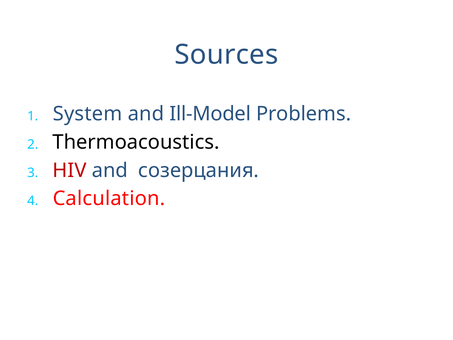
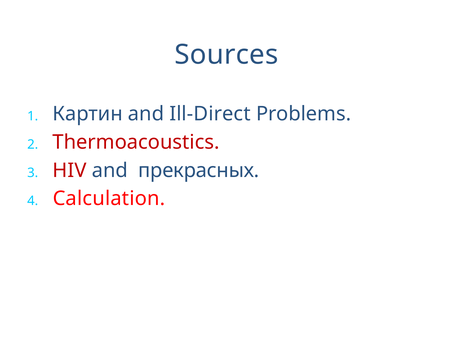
System: System -> Картин (88, 114)
Ill-Model: Ill-Model -> Ill-Direct (210, 114)
Thermoacoustics colour: black -> red (136, 142)
созерцания: созерцания -> прекрасных (199, 170)
